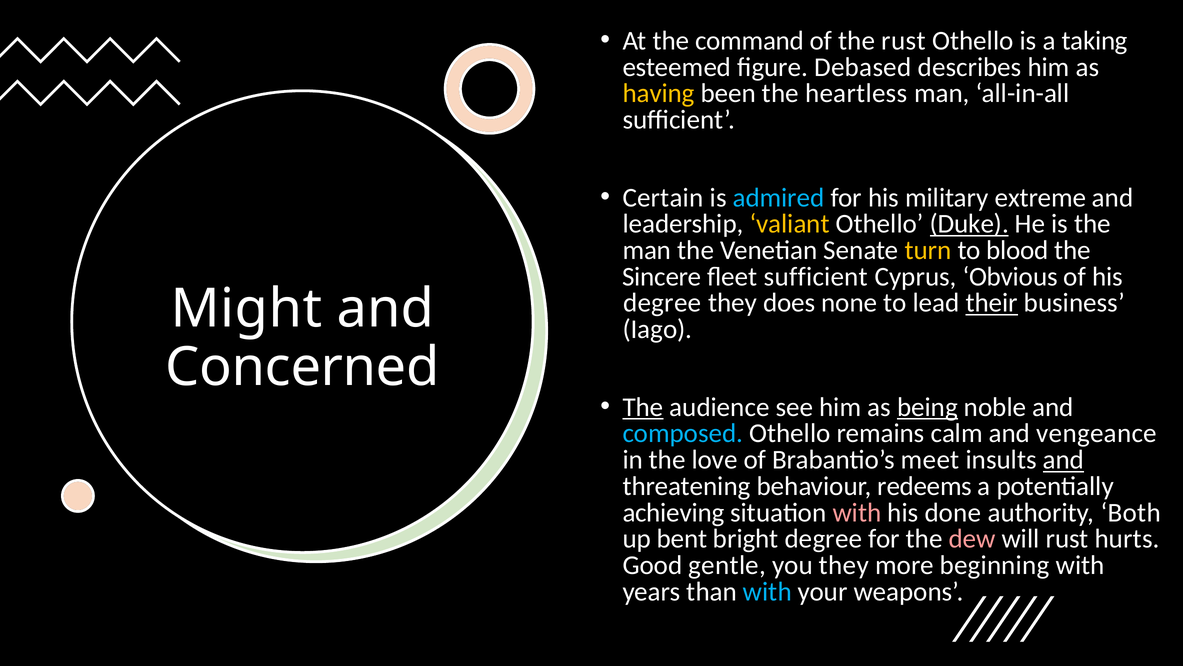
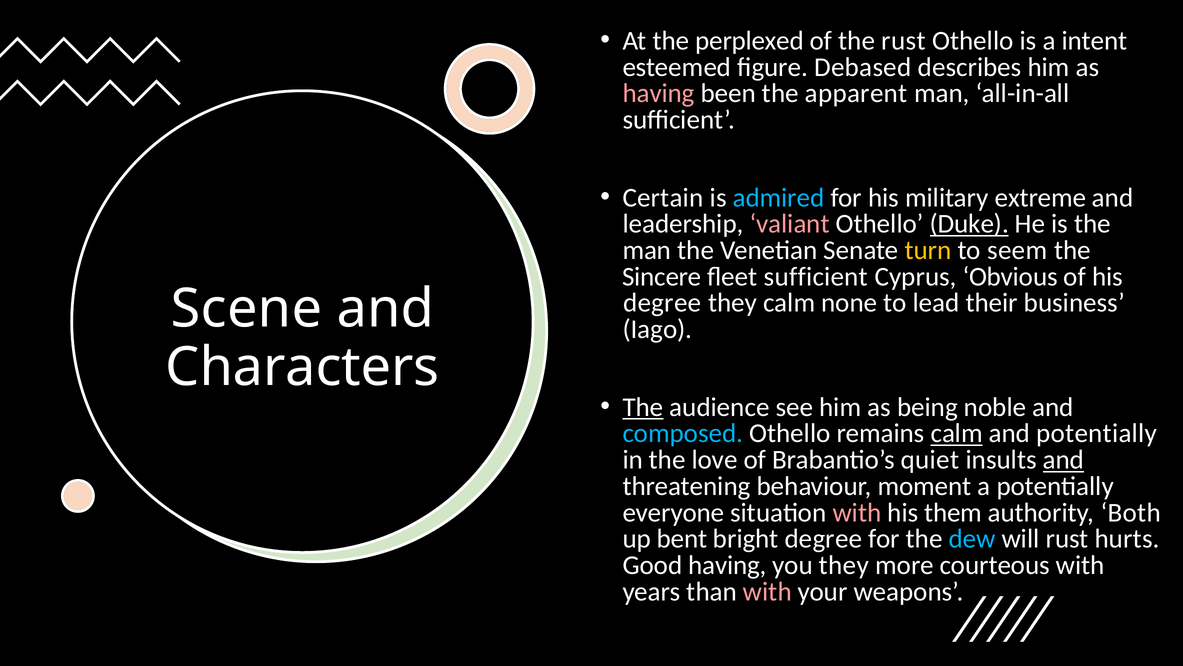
command: command -> perplexed (750, 41)
taking: taking -> intent (1095, 41)
having colour: yellow -> pink (659, 93)
heartless: heartless -> apparent (856, 93)
valiant colour: yellow -> pink (790, 224)
blood: blood -> seem (1017, 250)
they does: does -> calm (789, 303)
their underline: present -> none (992, 303)
Might: Might -> Scene (246, 309)
Concerned: Concerned -> Characters (302, 367)
being underline: present -> none (927, 407)
calm underline: none -> present (957, 433)
and vengeance: vengeance -> potentially (1097, 433)
meet: meet -> quiet (930, 460)
redeems: redeems -> moment (925, 486)
achieving: achieving -> everyone (673, 512)
done: done -> them (953, 512)
dew colour: pink -> light blue (972, 539)
Good gentle: gentle -> having (727, 565)
beginning: beginning -> courteous (995, 565)
with colour: light blue -> pink (767, 591)
